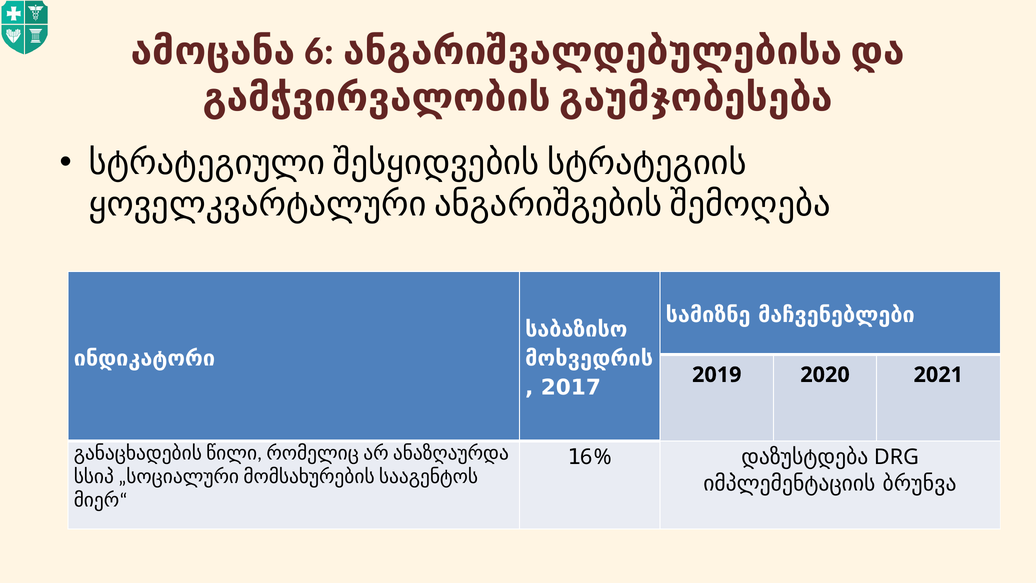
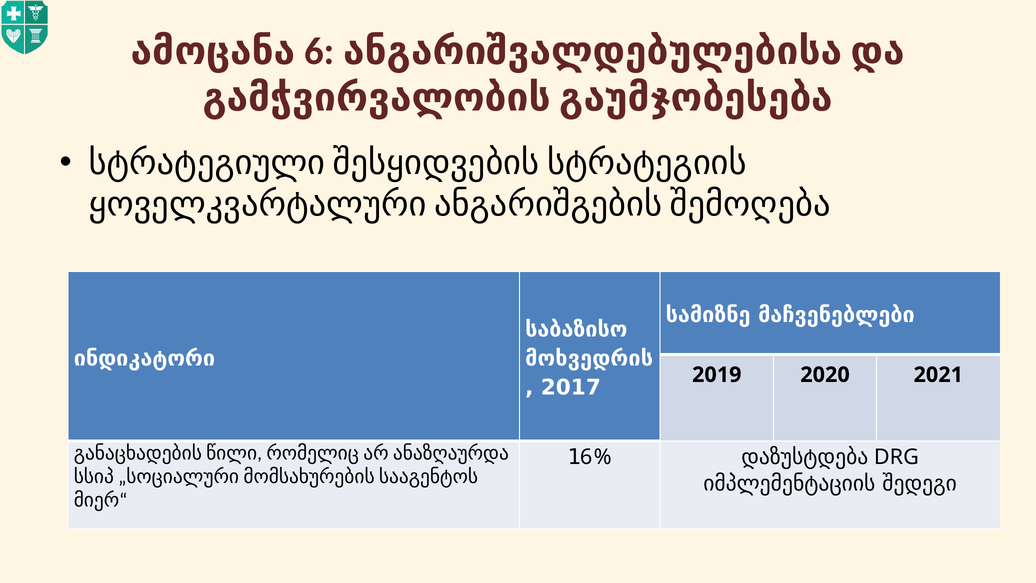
ბრუნვა: ბრუნვა -> შედეგი (920, 483)
